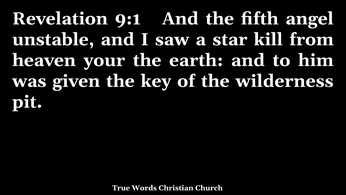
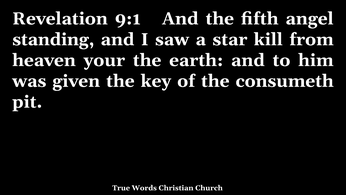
unstable: unstable -> standing (53, 39)
wilderness: wilderness -> consumeth (285, 81)
